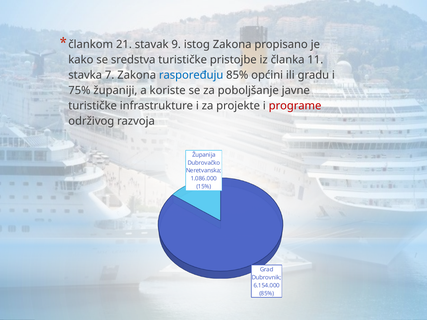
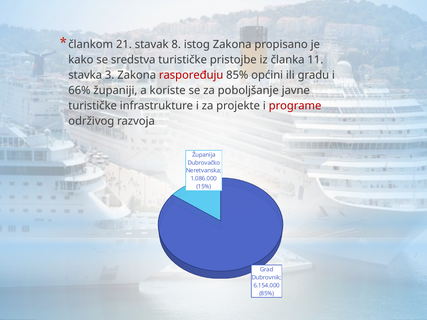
9: 9 -> 8 (176, 45)
7: 7 -> 3 (110, 75)
raspoređuju colour: blue -> red (191, 75)
75%: 75% -> 66% (79, 90)
